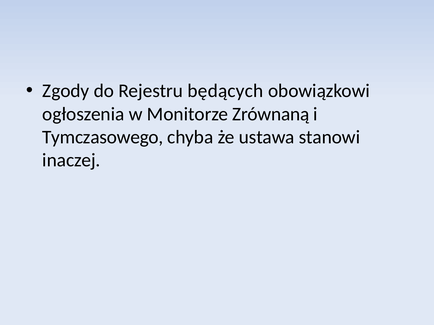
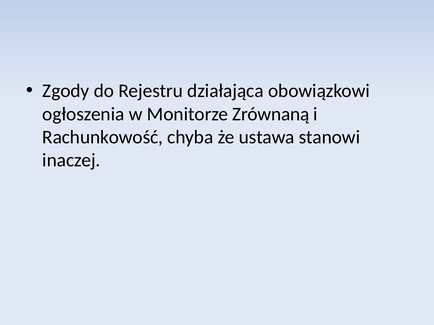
będących: będących -> działająca (225, 91)
Tymczasowego: Tymczasowego -> Rachunkowość (103, 137)
